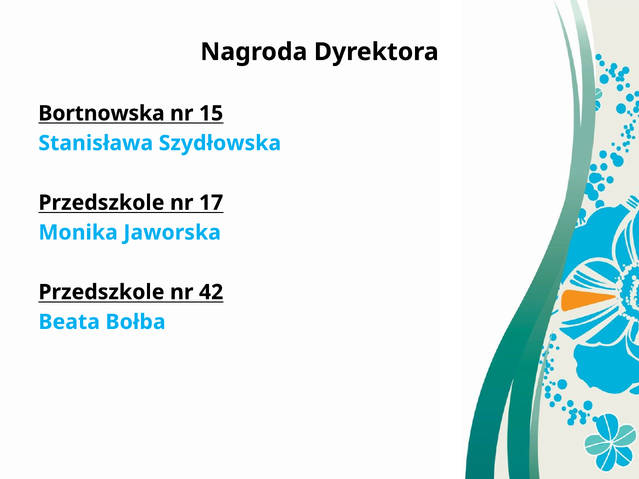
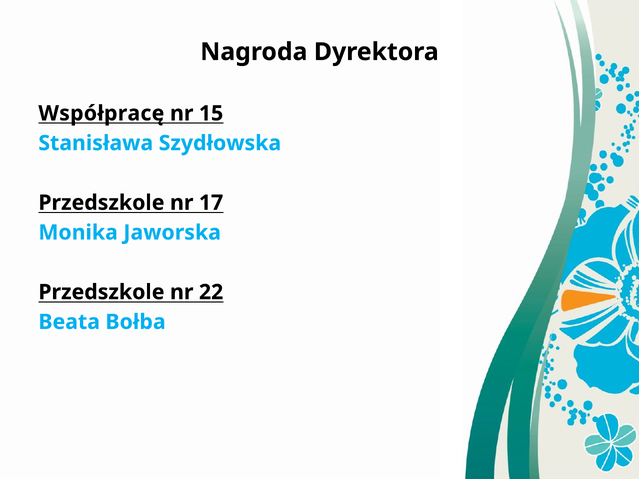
Bortnowska: Bortnowska -> Współpracę (101, 113)
42: 42 -> 22 (211, 292)
